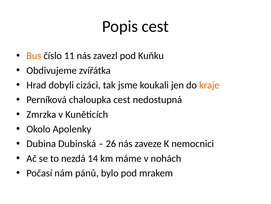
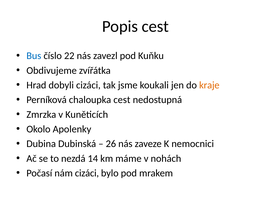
Bus colour: orange -> blue (34, 56)
11: 11 -> 22 (69, 56)
nám pánů: pánů -> cizáci (87, 173)
